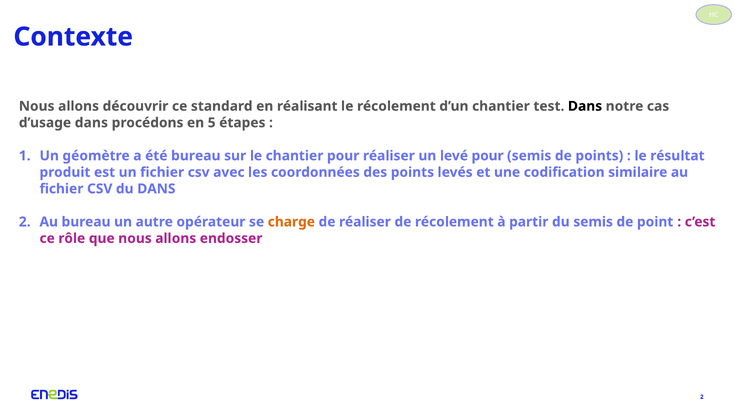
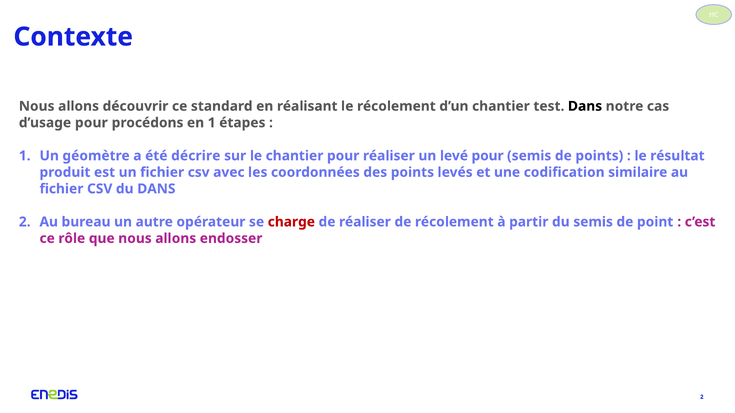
d’usage dans: dans -> pour (91, 123)
en 5: 5 -> 1 (212, 123)
été bureau: bureau -> décrire (196, 156)
charge colour: orange -> red (291, 222)
